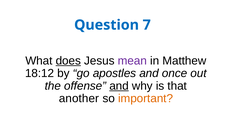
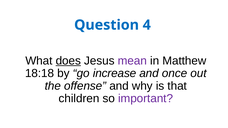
7: 7 -> 4 (147, 25)
18:12: 18:12 -> 18:18 (40, 73)
apostles: apostles -> increase (115, 73)
and underline: present -> none (119, 86)
another: another -> children (79, 99)
important colour: orange -> purple (146, 99)
